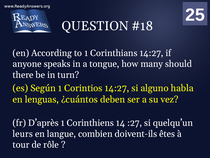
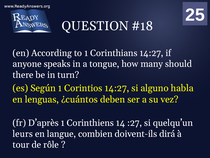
êtes: êtes -> dirá (167, 133)
